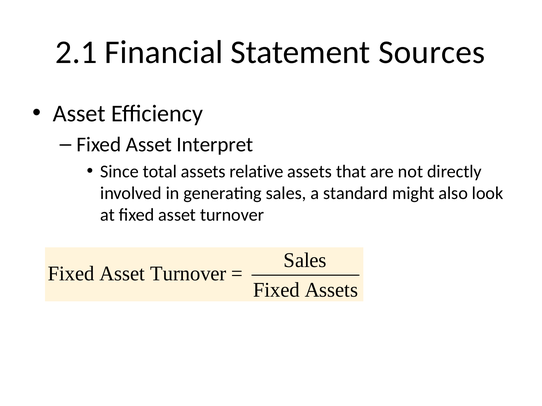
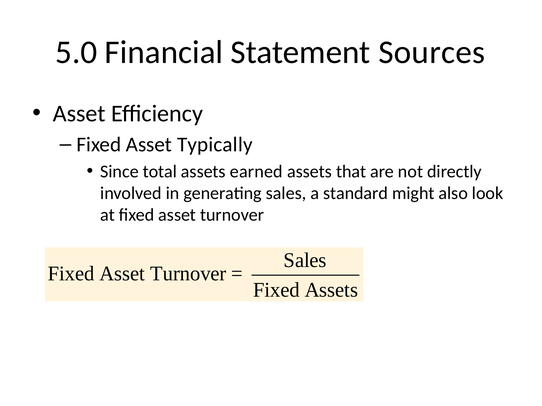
2.1: 2.1 -> 5.0 (76, 52)
Interpret: Interpret -> Typically (215, 145)
relative: relative -> earned (256, 172)
